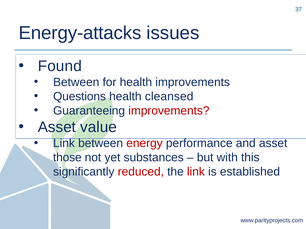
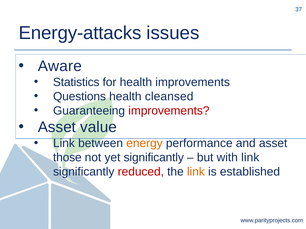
Found: Found -> Aware (60, 66)
Between: Between -> Statistics (76, 82)
energy colour: red -> orange (144, 144)
yet substances: substances -> significantly (154, 158)
with this: this -> link (250, 158)
link colour: red -> orange (196, 172)
